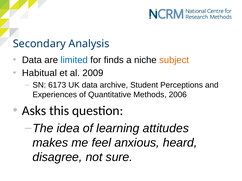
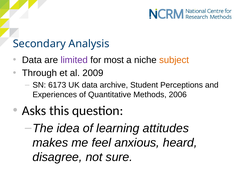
limited colour: blue -> purple (74, 60)
finds: finds -> most (114, 60)
Habitual: Habitual -> Through (39, 73)
